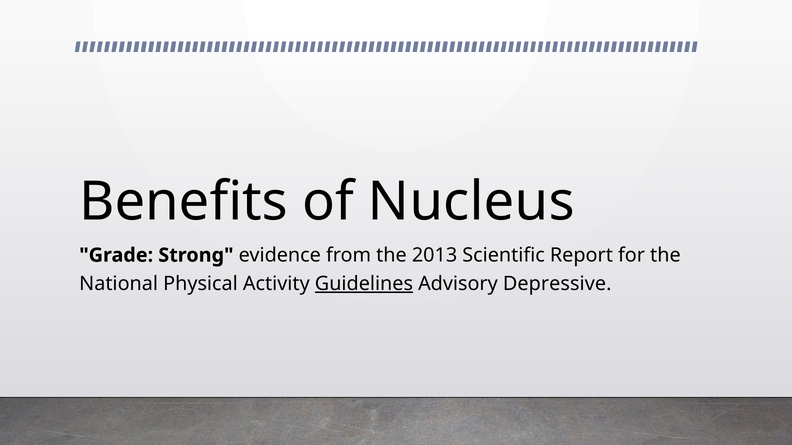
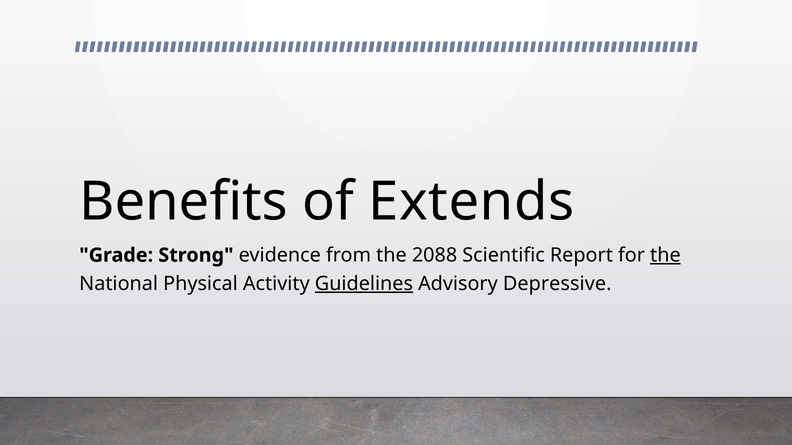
Nucleus: Nucleus -> Extends (471, 202)
2013: 2013 -> 2088 (435, 255)
the underline: none -> present (665, 255)
